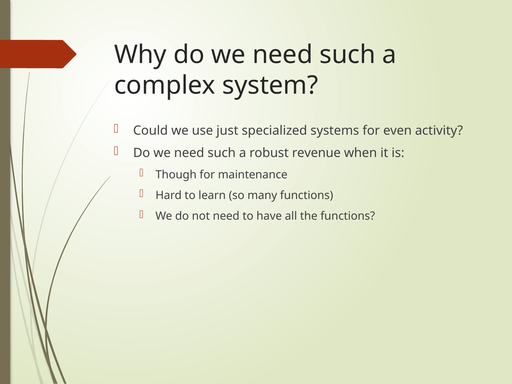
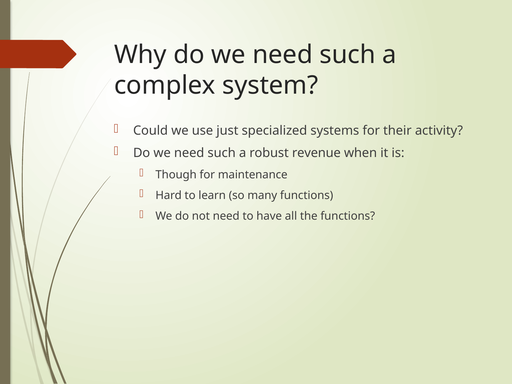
even: even -> their (397, 131)
